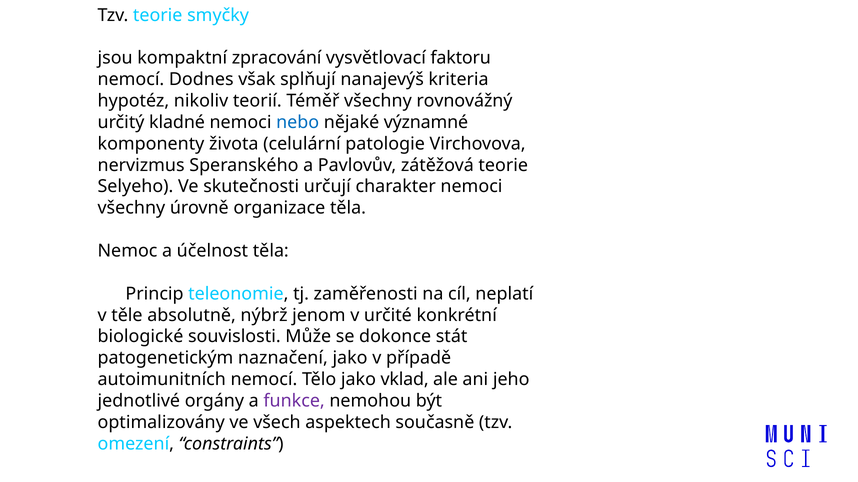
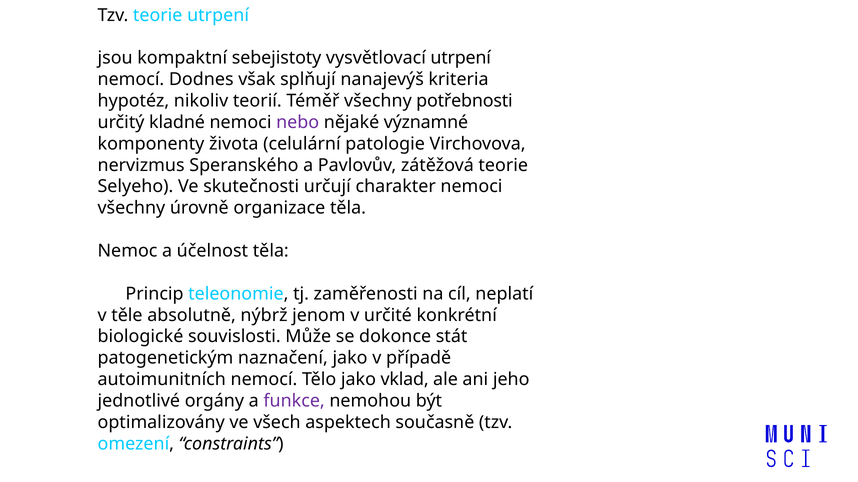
teorie smyčky: smyčky -> utrpení (218, 15)
zpracování: zpracování -> sebejistoty (277, 58)
vysvětlovací faktoru: faktoru -> utrpení (461, 58)
rovnovážný: rovnovážný -> potřebnosti (464, 101)
nebo colour: blue -> purple (298, 122)
